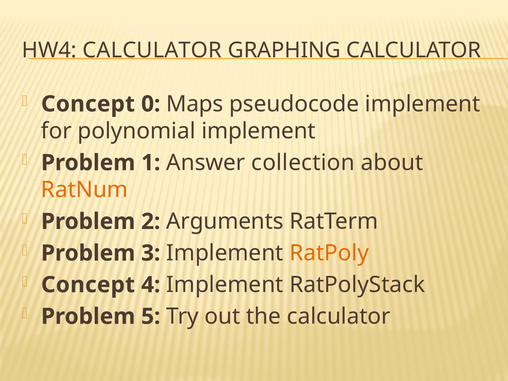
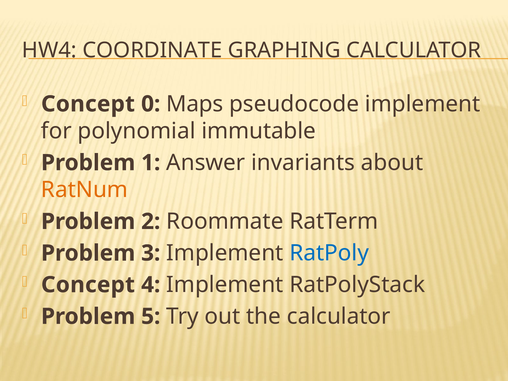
HW4 CALCULATOR: CALCULATOR -> COORDINATE (152, 50)
polynomial implement: implement -> immutable (259, 131)
collection: collection -> invariants (303, 163)
Arguments: Arguments -> Roommate (225, 222)
RatPoly colour: orange -> blue (329, 253)
